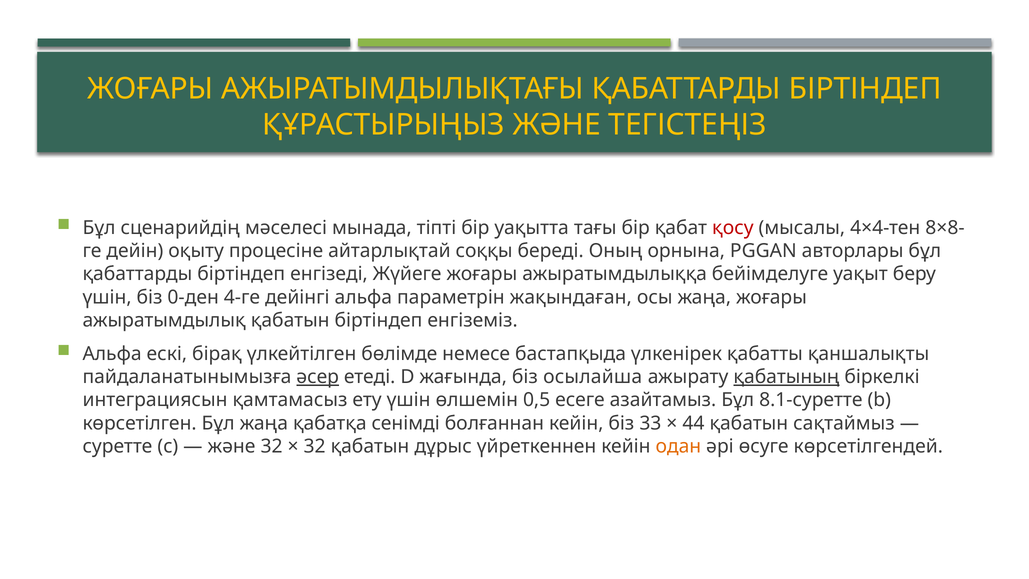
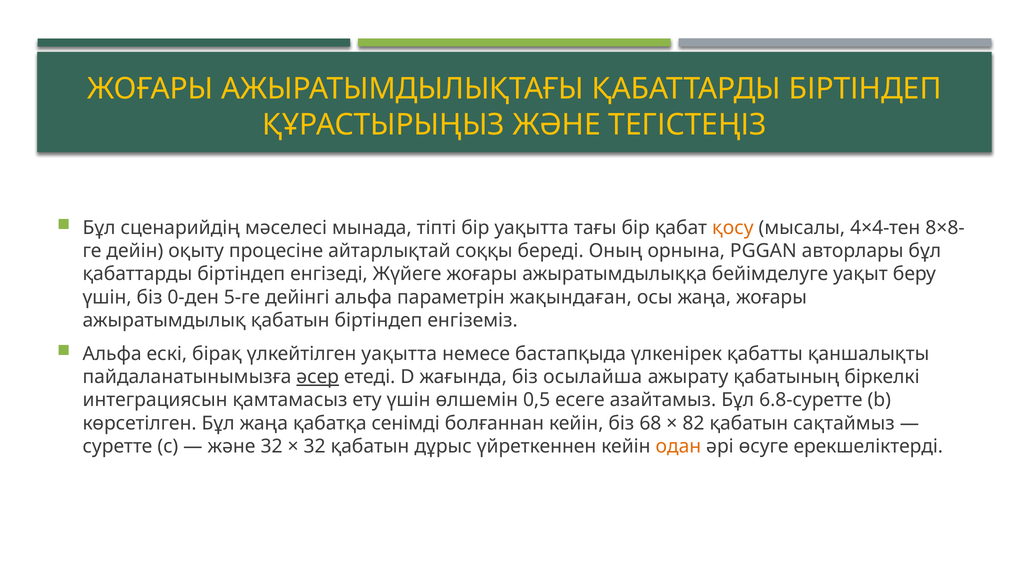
қосу colour: red -> orange (733, 228)
4-ге: 4-ге -> 5-ге (242, 297)
үлкейтілген бөлімде: бөлімде -> уақытта (399, 354)
қабатының underline: present -> none (786, 377)
8.1-суретте: 8.1-суретте -> 6.8-суретте (811, 400)
33: 33 -> 68 (650, 423)
44: 44 -> 82 (693, 423)
көрсетілгендей: көрсетілгендей -> ерекшеліктерді (868, 446)
